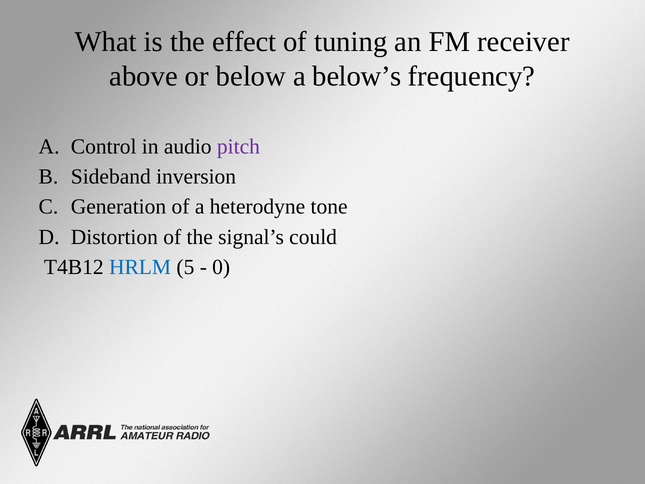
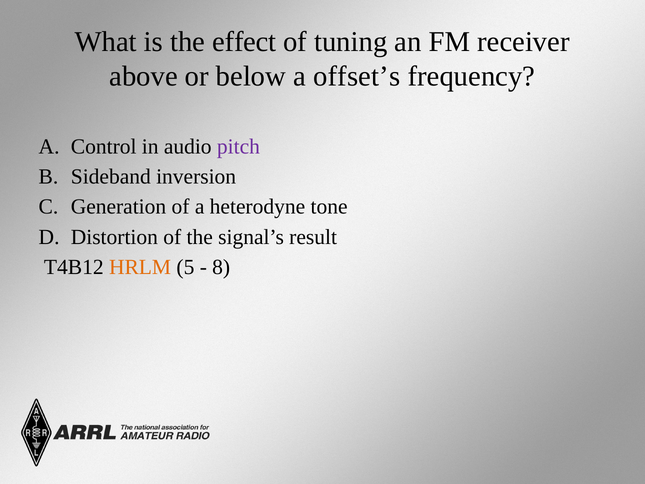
below’s: below’s -> offset’s (357, 76)
could: could -> result (313, 237)
HRLM colour: blue -> orange (140, 267)
0: 0 -> 8 (221, 267)
